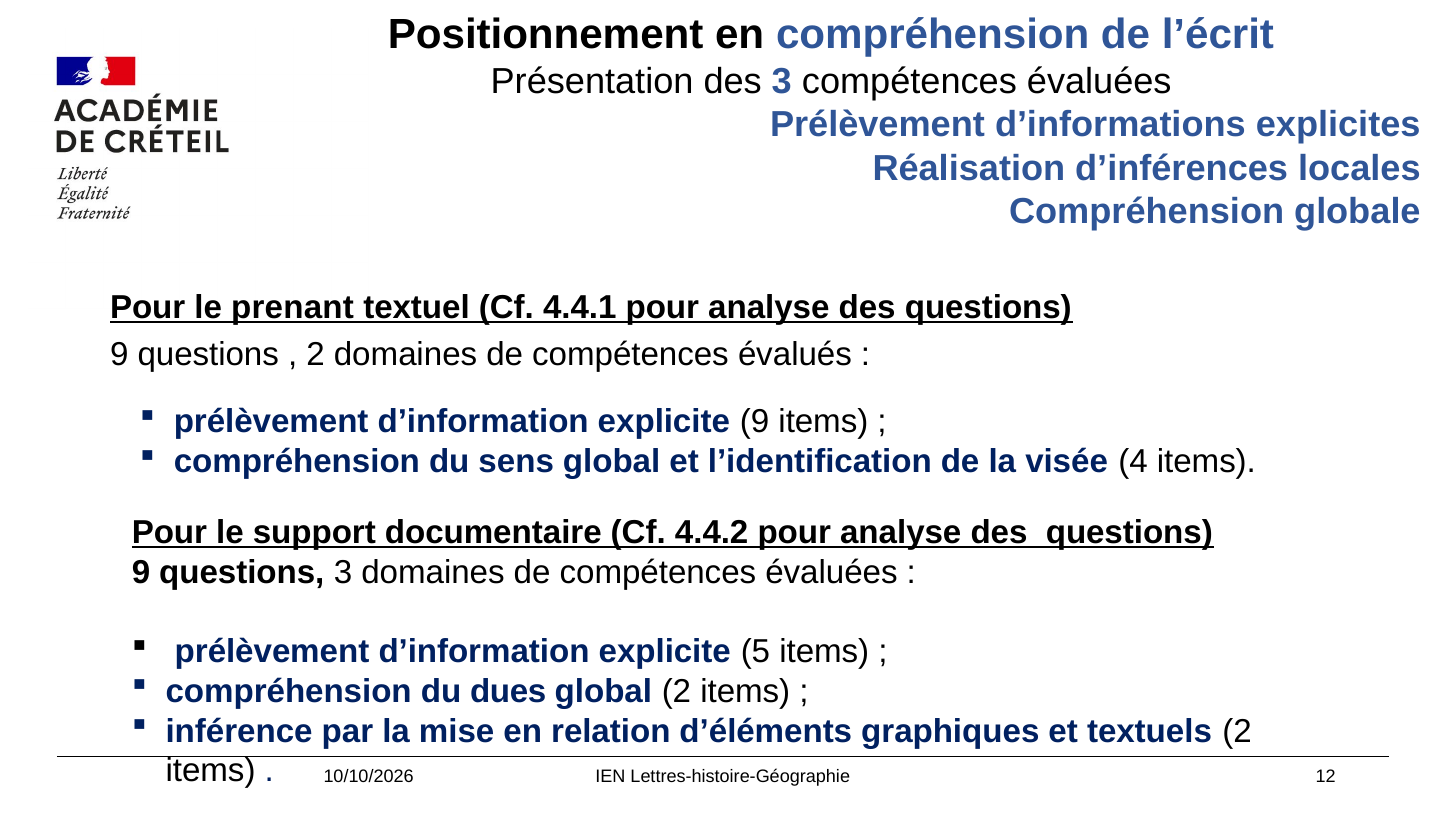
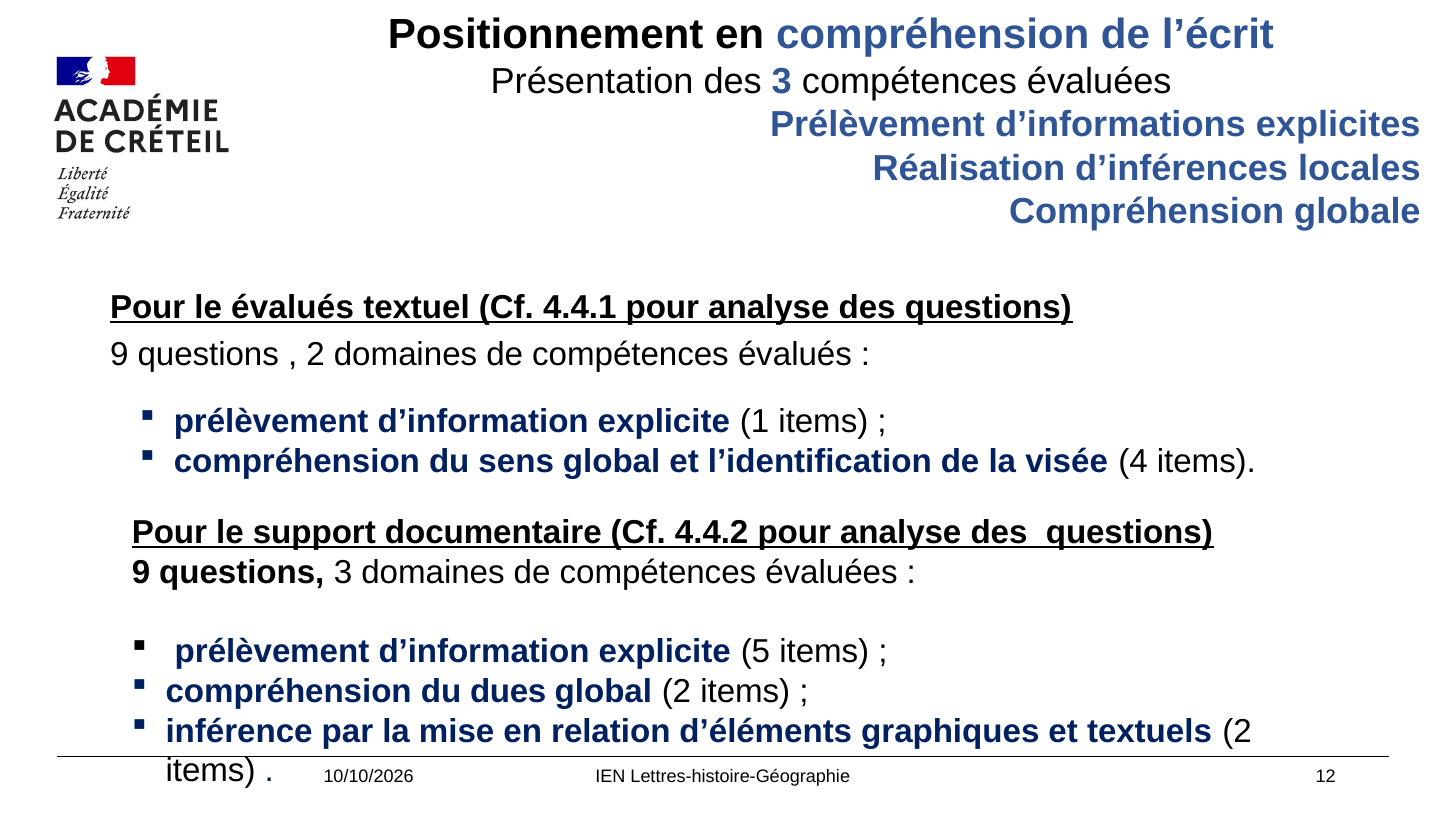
le prenant: prenant -> évalués (293, 307)
explicite 9: 9 -> 1 (755, 422)
